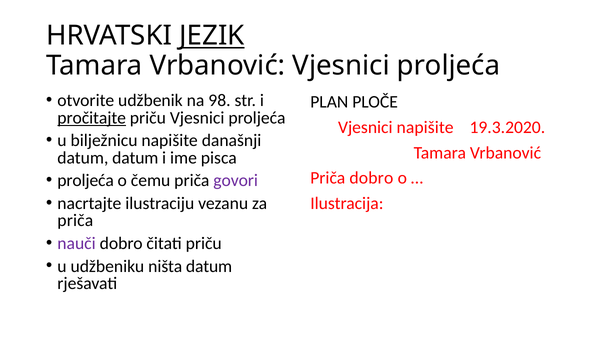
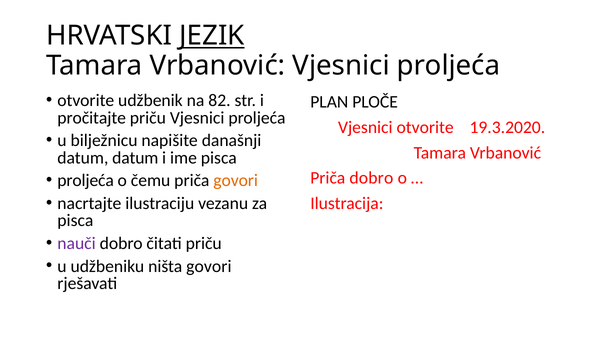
98: 98 -> 82 (219, 101)
pročitajte underline: present -> none (92, 118)
Vjesnici napišite: napišite -> otvorite (425, 127)
govori colour: purple -> orange (236, 180)
priča: priča -> pisca (75, 220)
ništa datum: datum -> govori (209, 266)
